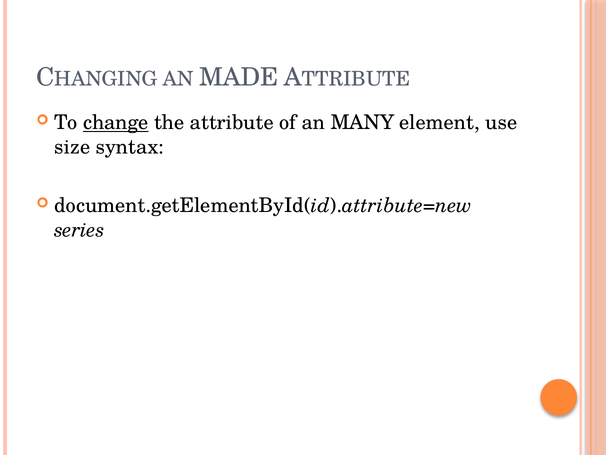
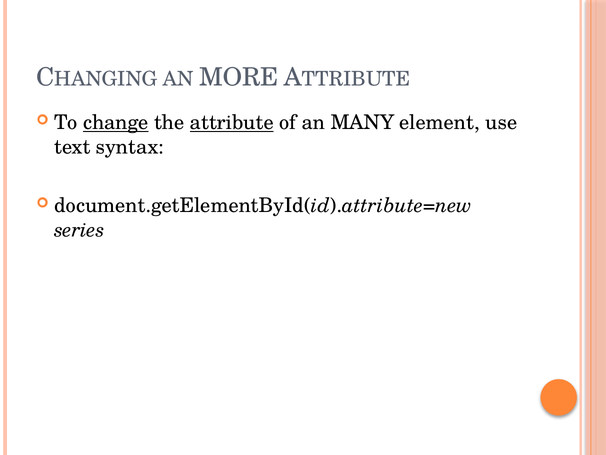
MADE: MADE -> MORE (239, 78)
attribute underline: none -> present (232, 123)
size: size -> text (72, 147)
